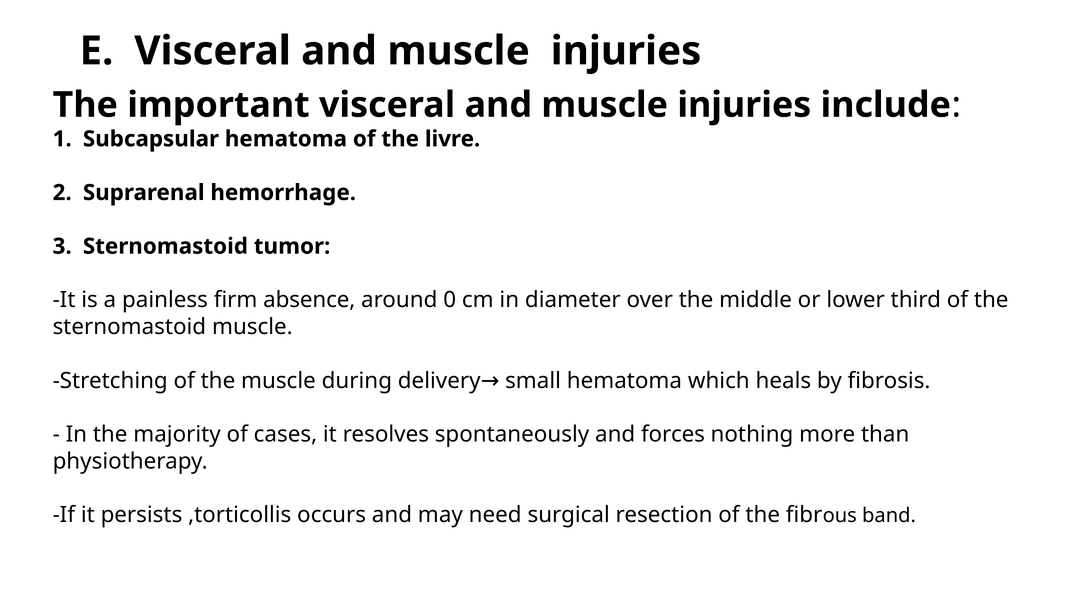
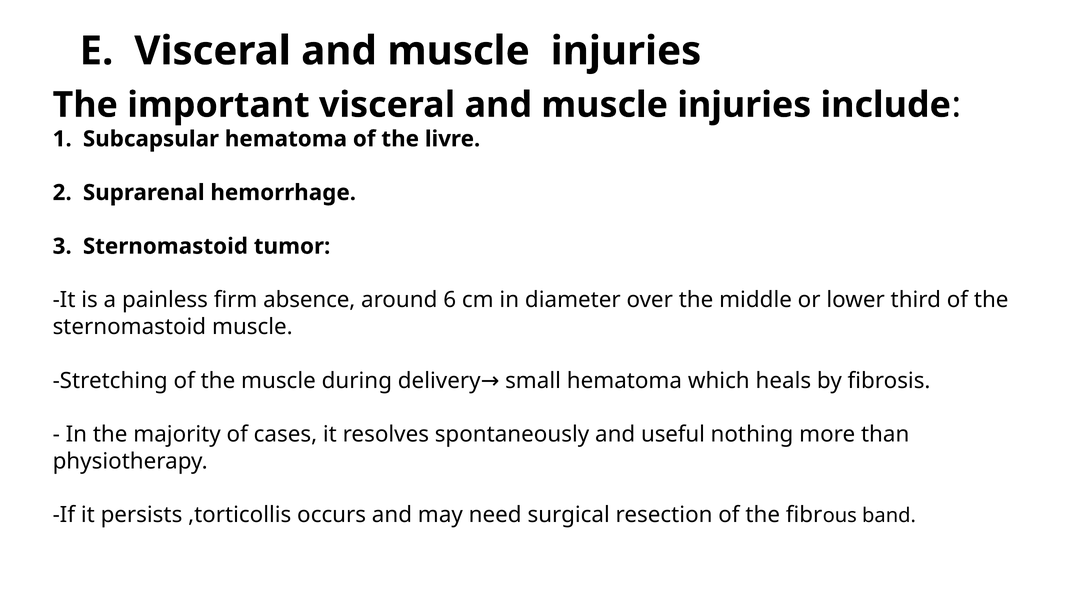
0: 0 -> 6 (450, 300)
forces: forces -> useful (673, 434)
